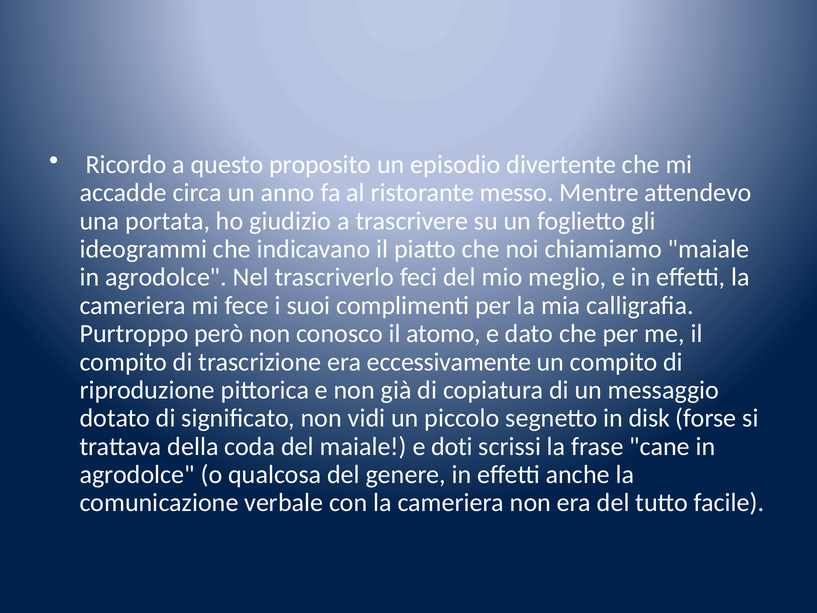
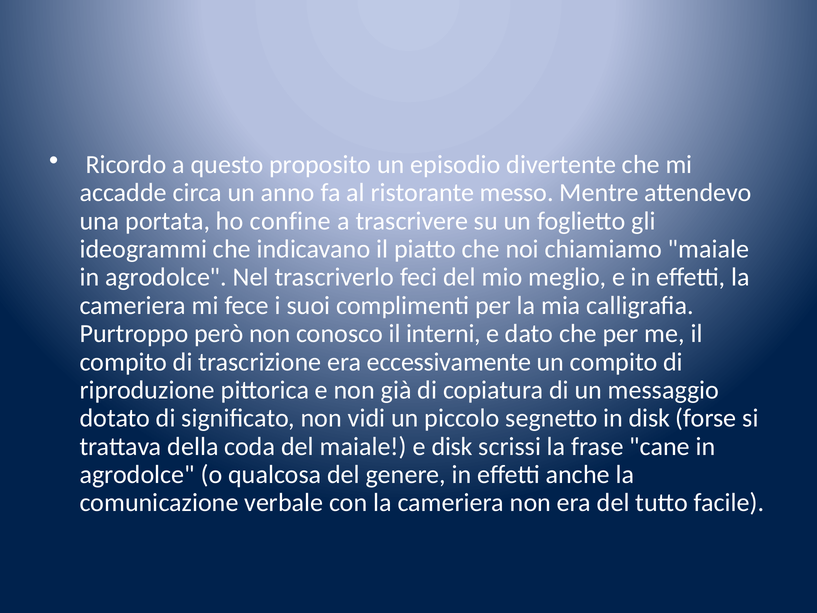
giudizio: giudizio -> confine (290, 221)
atomo: atomo -> interni (444, 334)
e doti: doti -> disk (452, 446)
